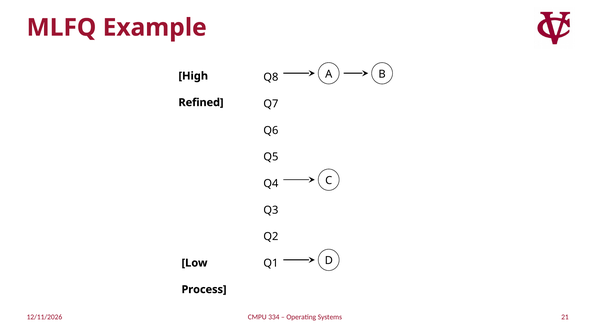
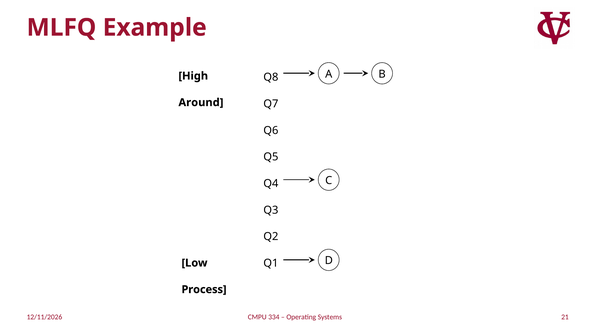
Refined: Refined -> Around (201, 102)
